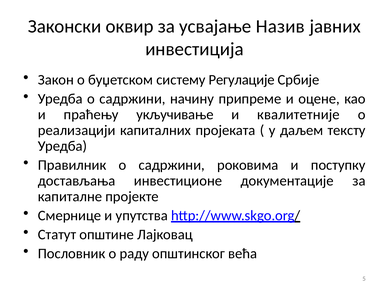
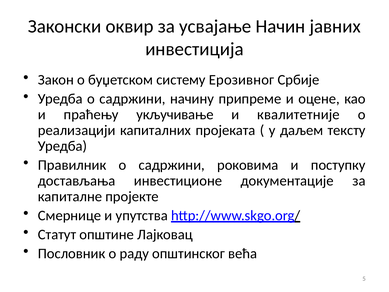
Назив: Назив -> Начин (281, 26)
Регулације: Регулације -> Ерозивног (242, 80)
